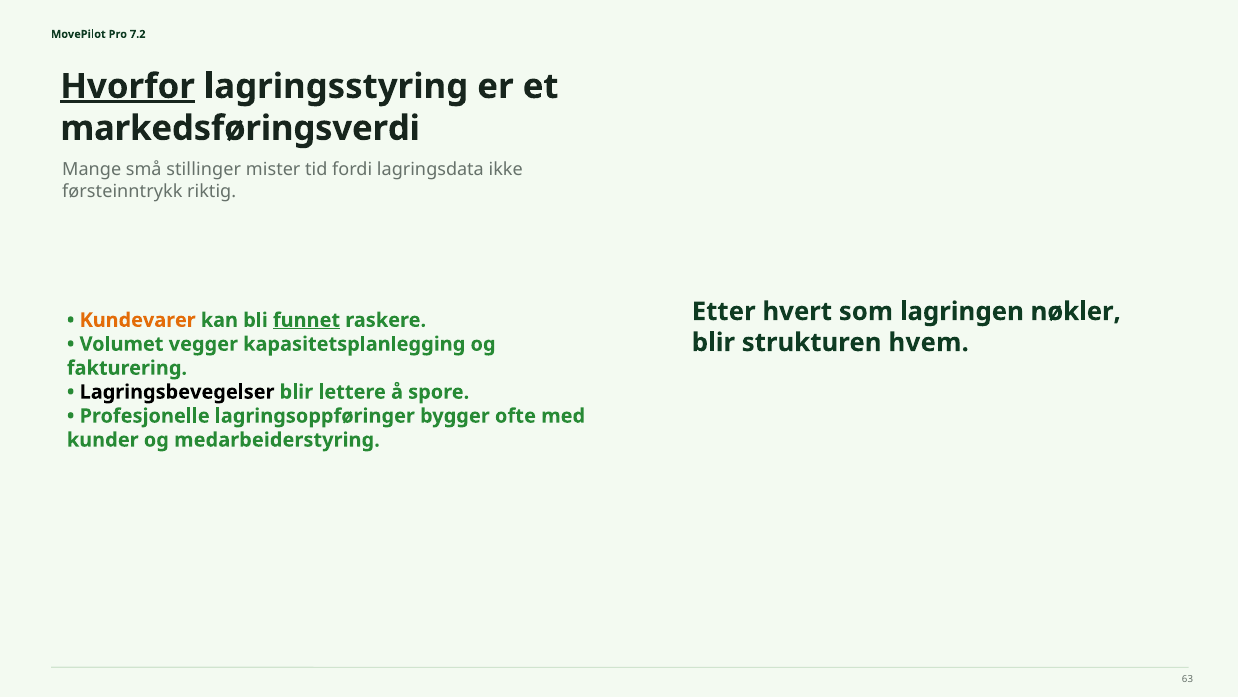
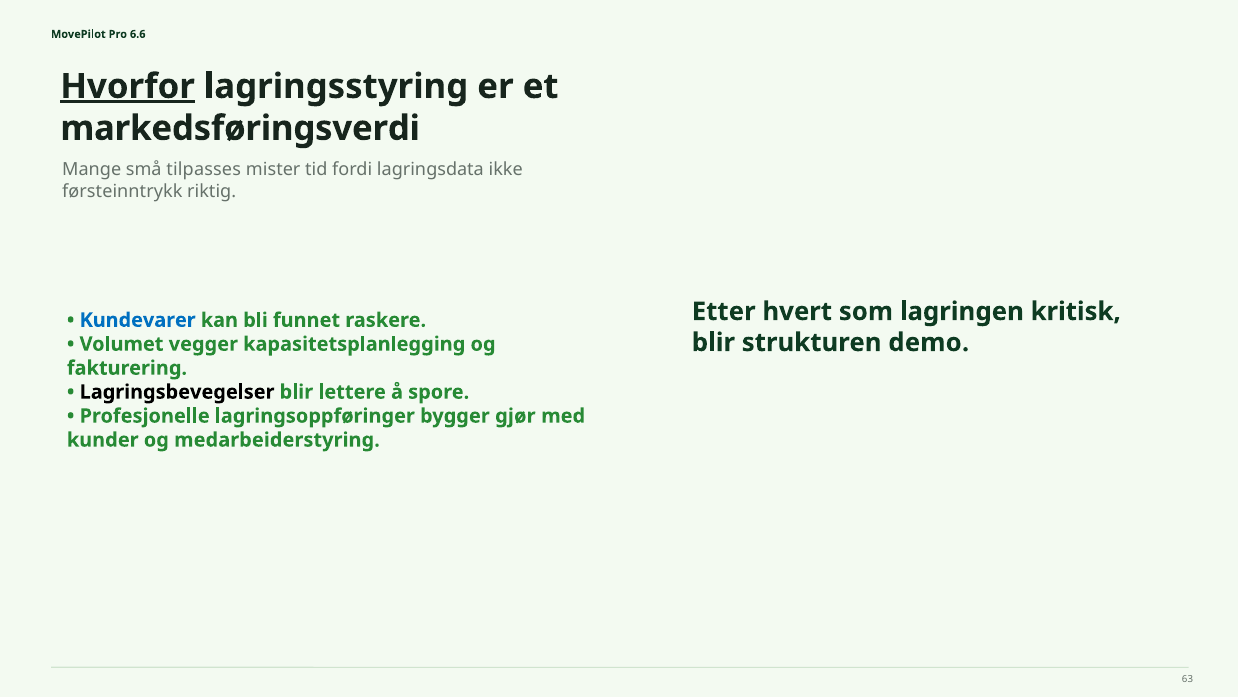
7.2: 7.2 -> 6.6 (138, 34)
stillinger: stillinger -> tilpasses (204, 170)
nøkler: nøkler -> kritisk (1076, 311)
Kundevarer colour: orange -> blue (138, 320)
funnet underline: present -> none (307, 320)
hvem: hvem -> demo (929, 342)
ofte: ofte -> gjør (515, 416)
